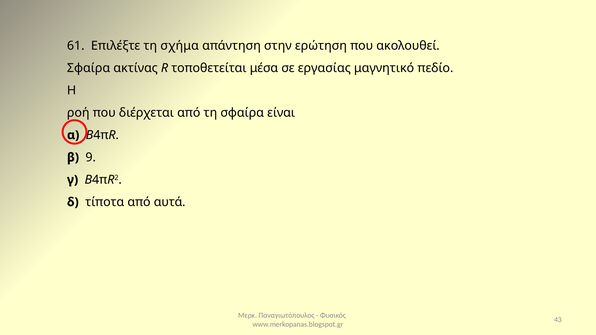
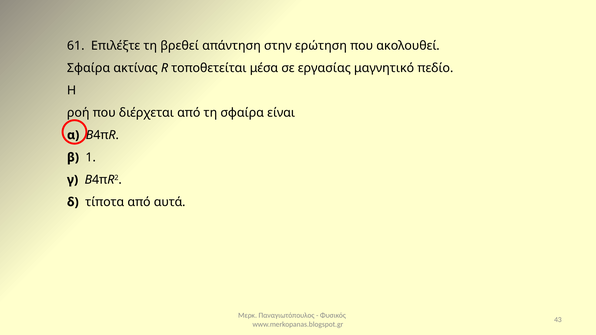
σχήμα: σχήμα -> βρεθεί (180, 46)
9: 9 -> 1 (91, 158)
